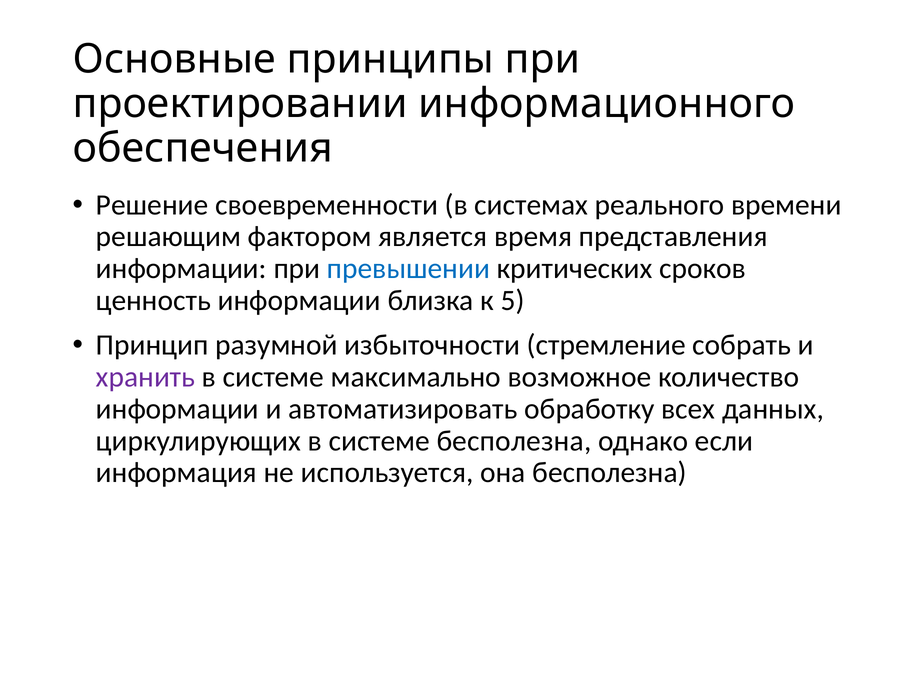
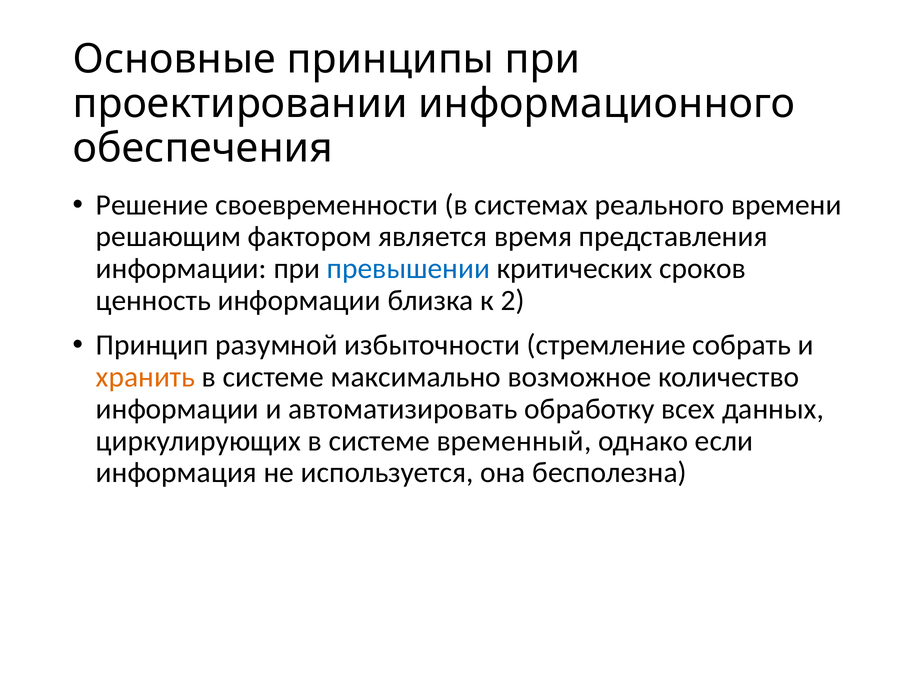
5: 5 -> 2 (513, 300)
хранить colour: purple -> orange (146, 377)
системе бесполезна: бесполезна -> временный (514, 441)
